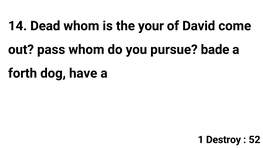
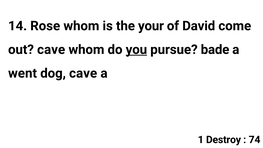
Dead: Dead -> Rose (45, 26)
out pass: pass -> cave (51, 50)
you underline: none -> present (136, 50)
forth: forth -> went (23, 73)
dog have: have -> cave (83, 73)
52: 52 -> 74 (255, 140)
